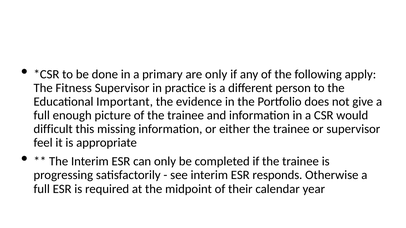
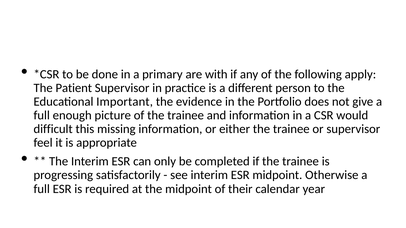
are only: only -> with (216, 74)
Fitness: Fitness -> Patient (74, 88)
ESR responds: responds -> midpoint (277, 175)
